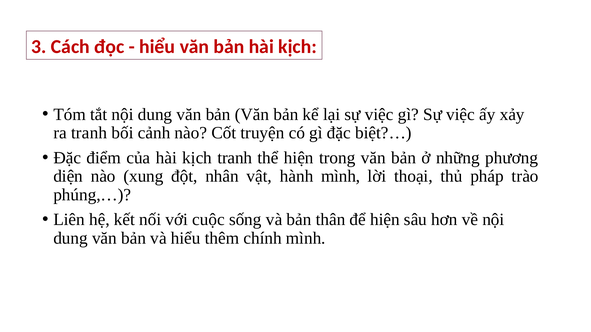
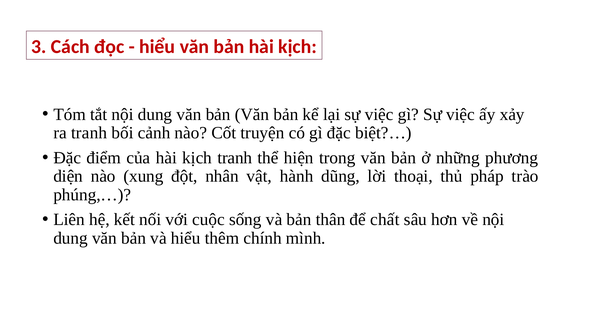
hành mình: mình -> dũng (341, 176)
để hiện: hiện -> chất (385, 220)
